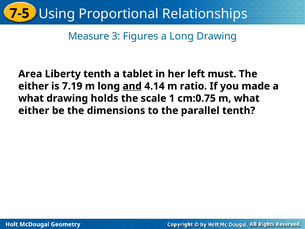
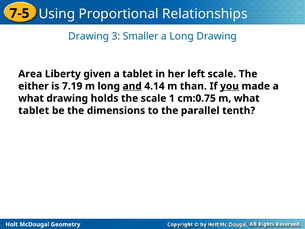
Measure: Measure -> Drawing (89, 36)
Figures: Figures -> Smaller (141, 36)
Liberty tenth: tenth -> given (97, 74)
left must: must -> scale (222, 74)
ratio: ratio -> than (193, 86)
you underline: none -> present (229, 86)
either: either -> tablet (34, 110)
